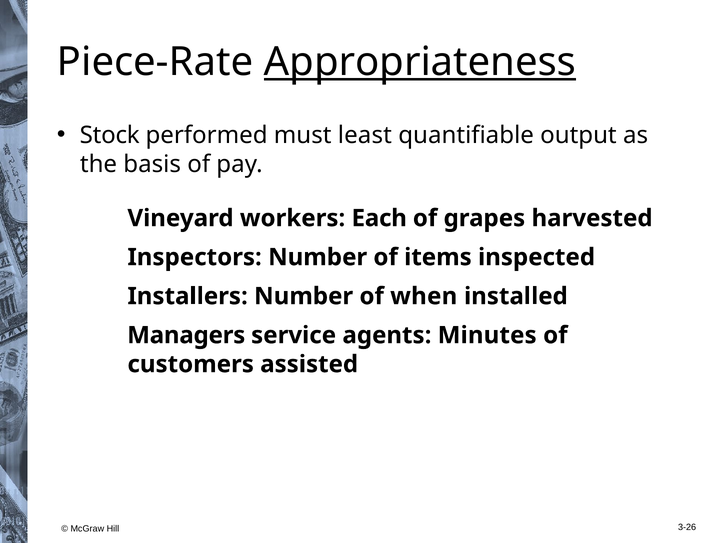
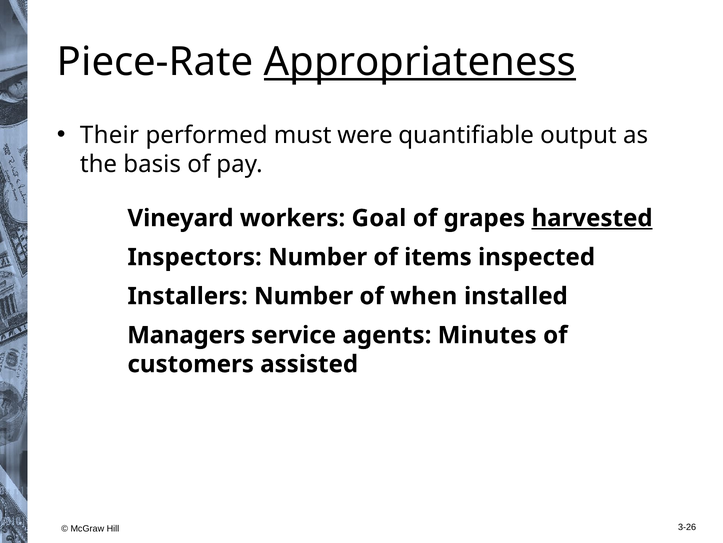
Stock: Stock -> Their (109, 135)
least: least -> were (365, 135)
Each: Each -> Goal (379, 218)
harvested underline: none -> present (592, 218)
